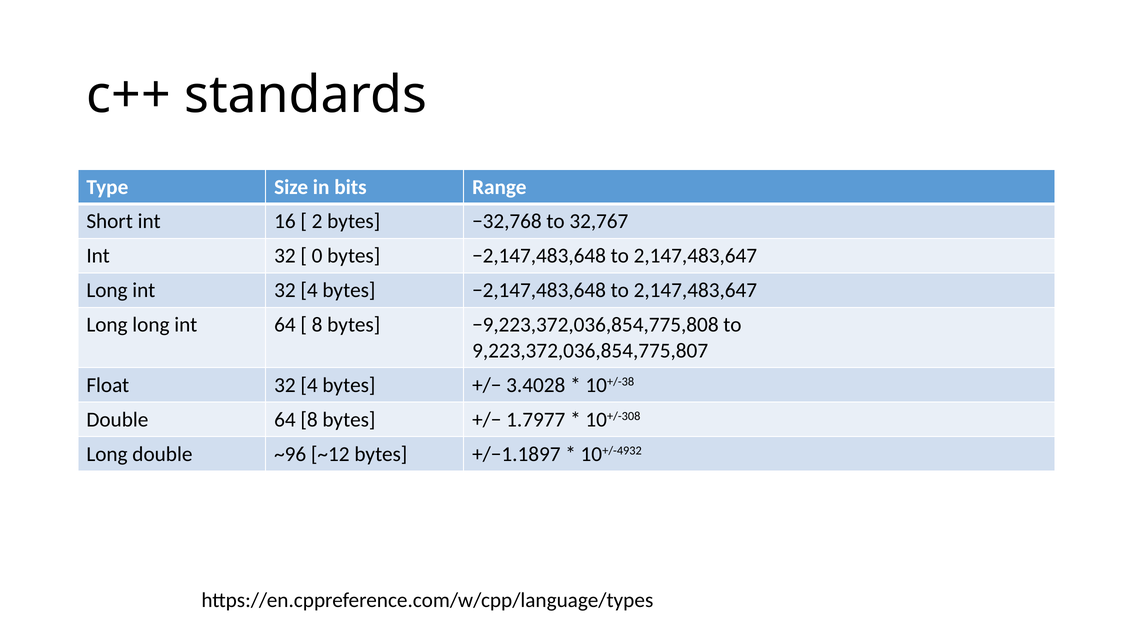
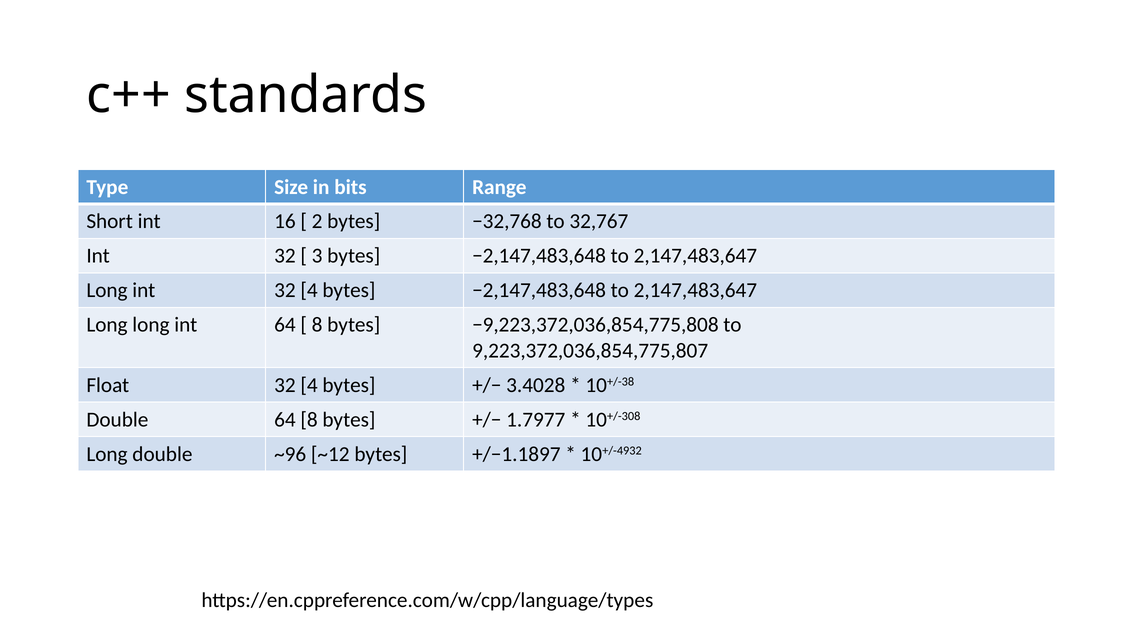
0: 0 -> 3 (317, 256)
